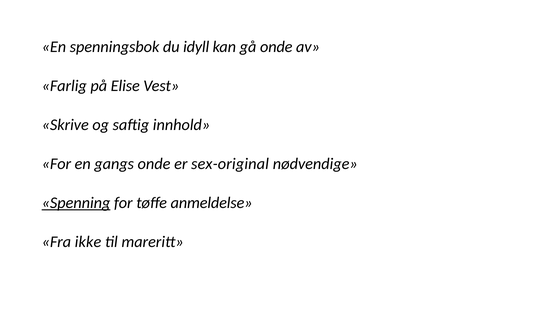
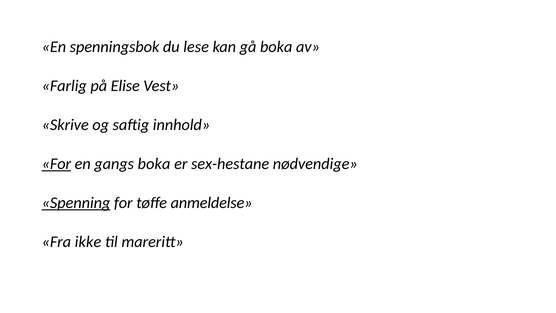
idyll: idyll -> lese (196, 47)
gå onde: onde -> boka (276, 47)
For underline: none -> present (56, 164)
gangs onde: onde -> boka (154, 164)
sex-original: sex-original -> sex-hestane (230, 164)
